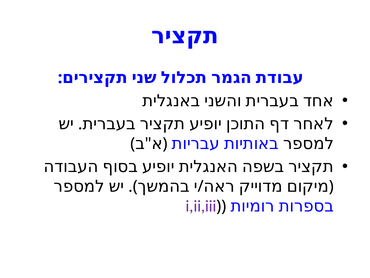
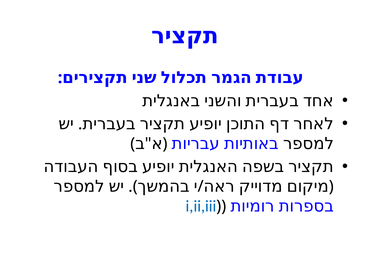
i,ii,iii colour: purple -> blue (201, 206)
